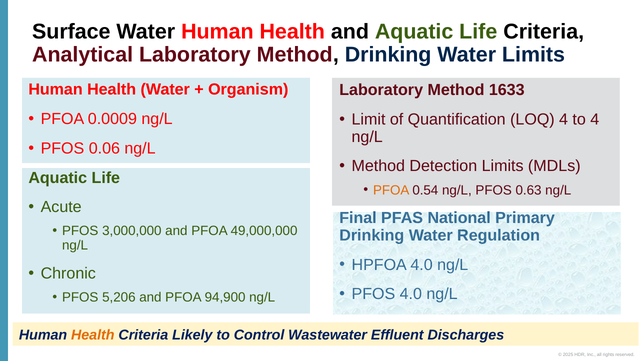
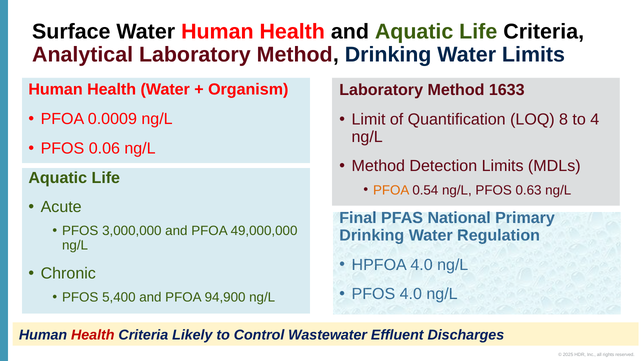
LOQ 4: 4 -> 8 (564, 120)
5,206: 5,206 -> 5,400 (119, 297)
Health colour: orange -> red (93, 335)
